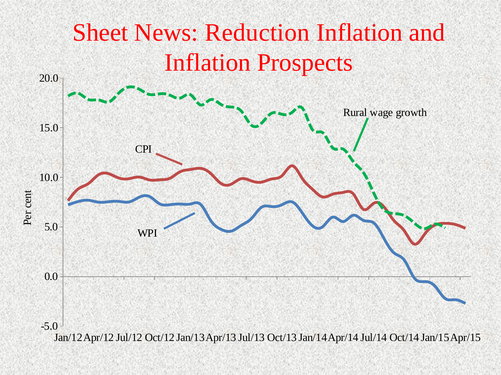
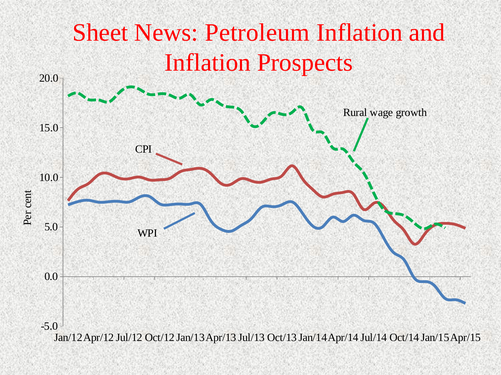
Reduction: Reduction -> Petroleum (257, 33)
